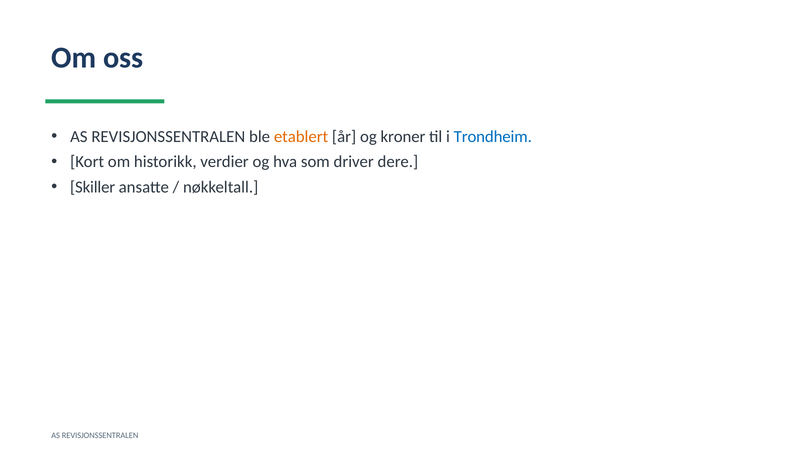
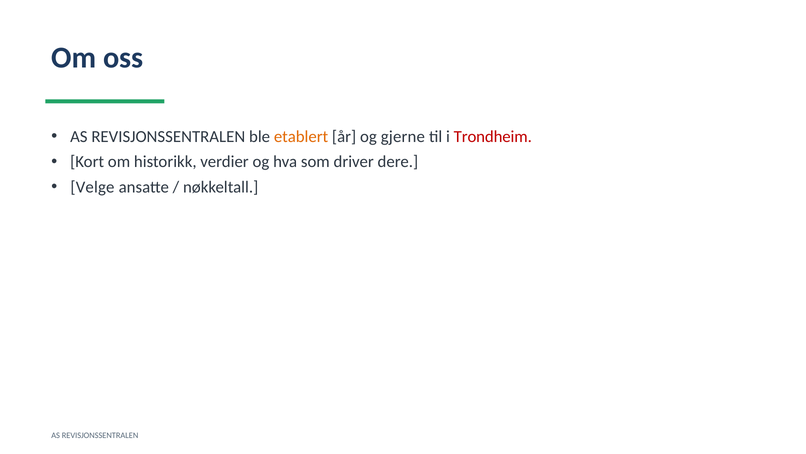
kroner: kroner -> gjerne (403, 137)
Trondheim colour: blue -> red (493, 137)
Skiller: Skiller -> Velge (92, 187)
